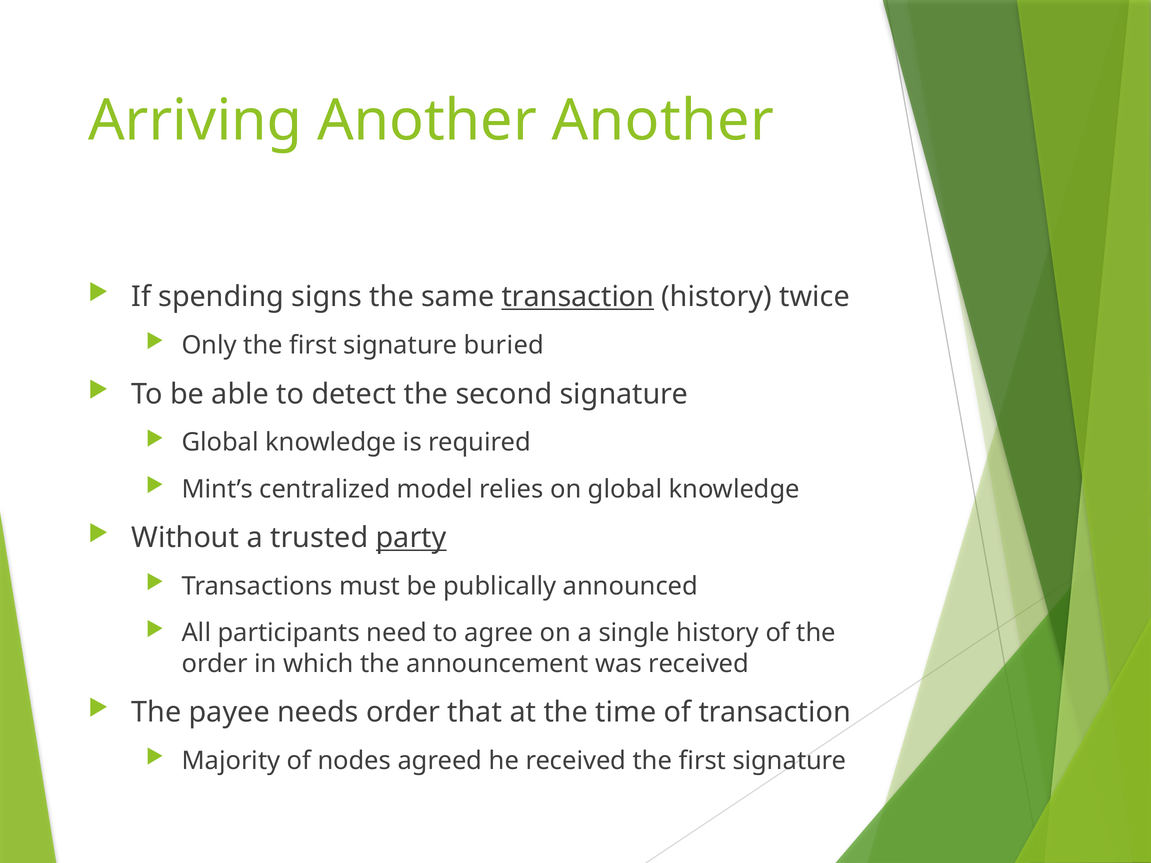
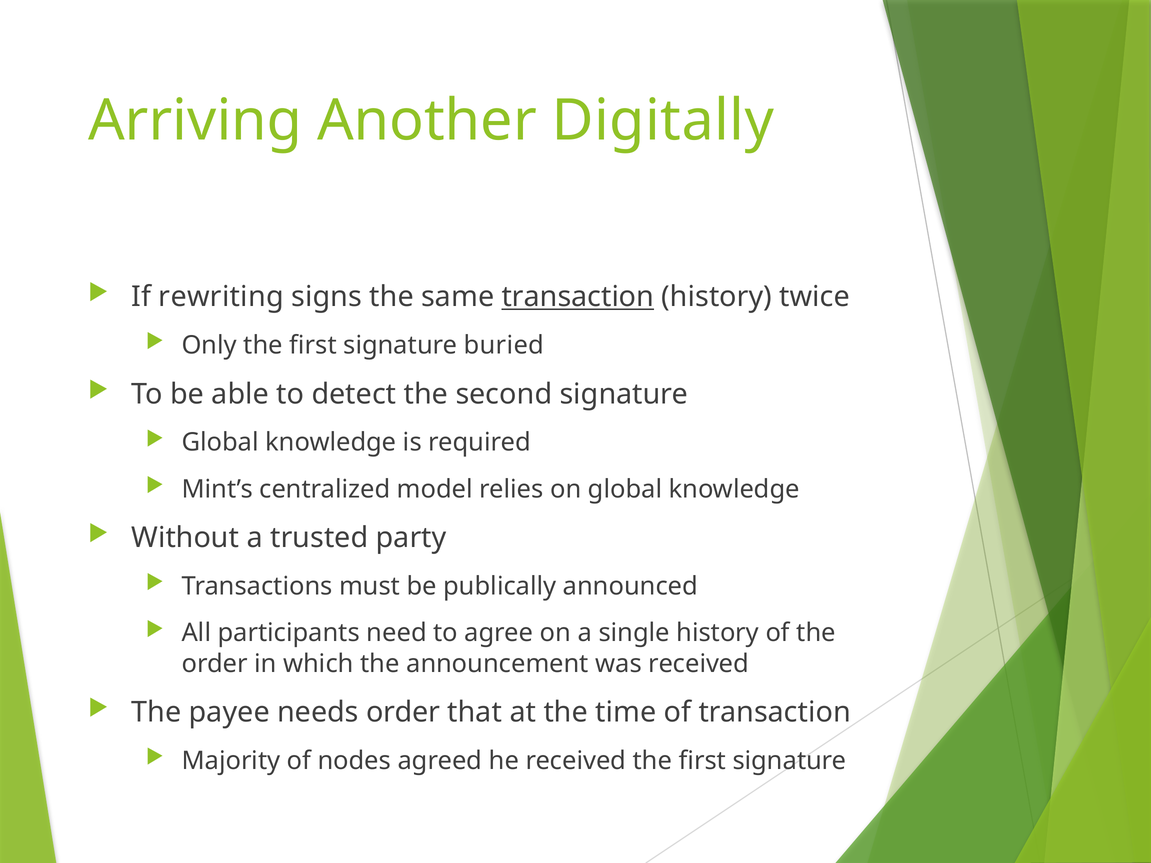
Another Another: Another -> Digitally (663, 121)
spending: spending -> rewriting (221, 297)
party underline: present -> none (411, 538)
